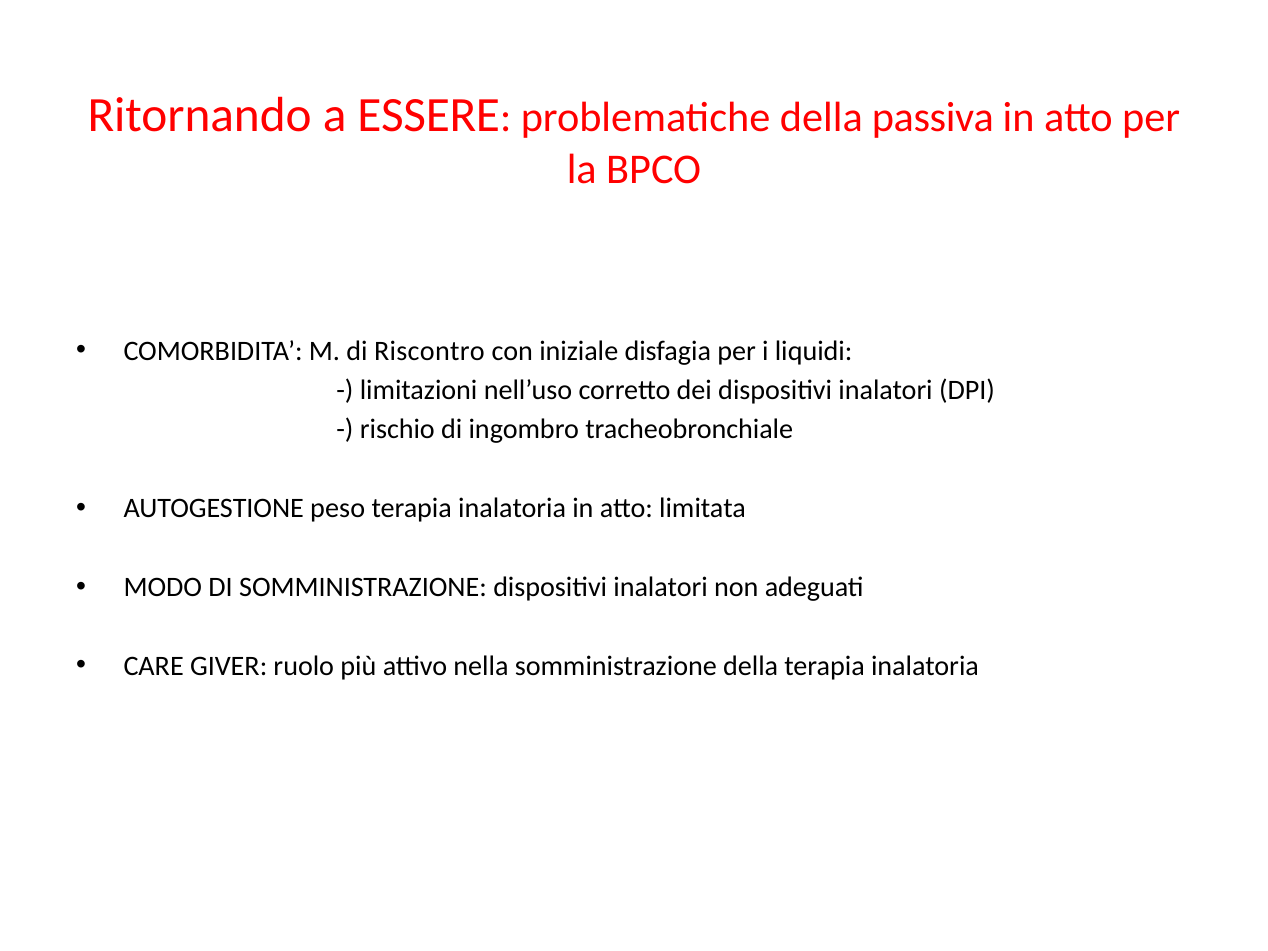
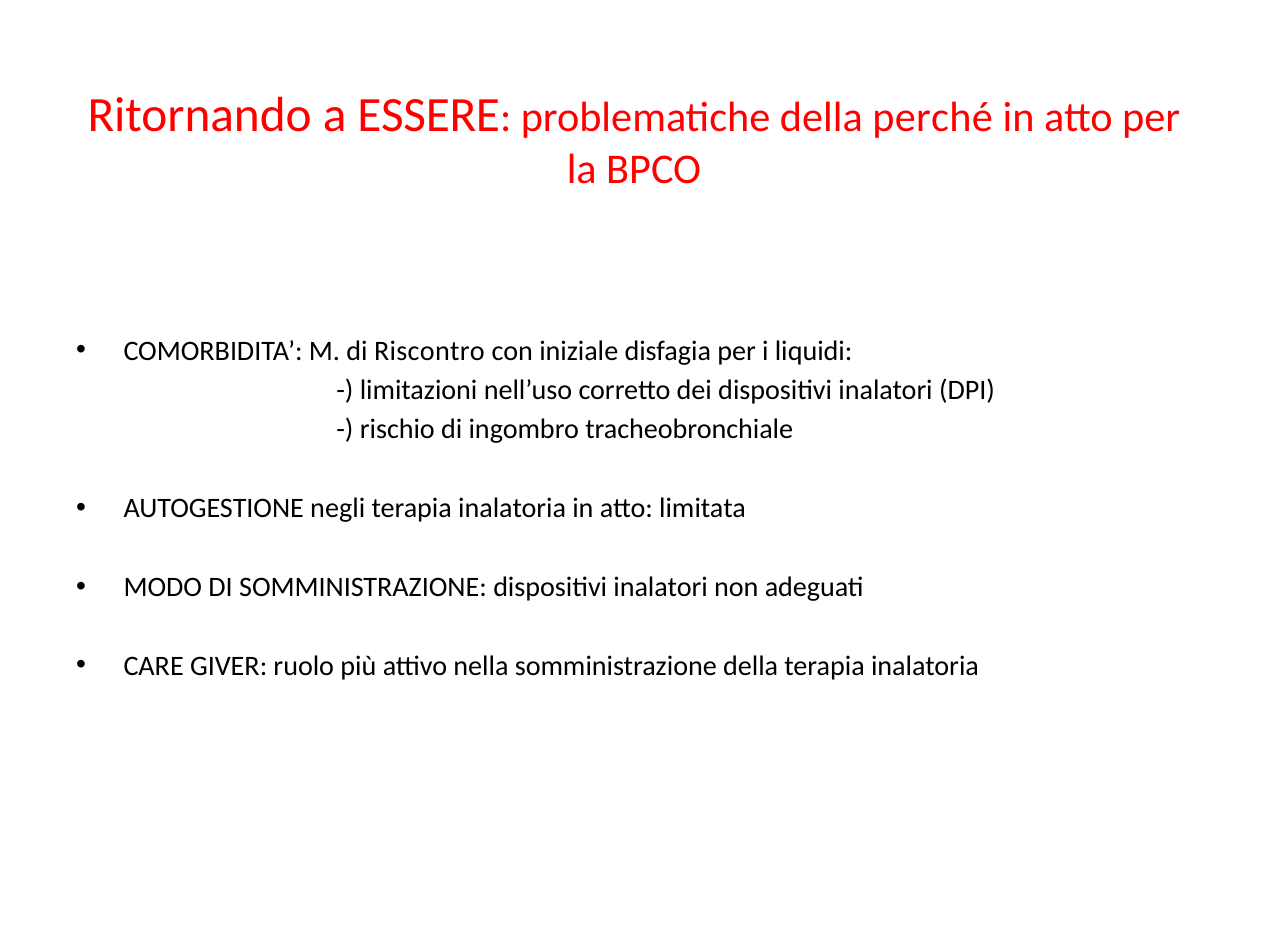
passiva: passiva -> perché (933, 117)
peso: peso -> negli (338, 509)
